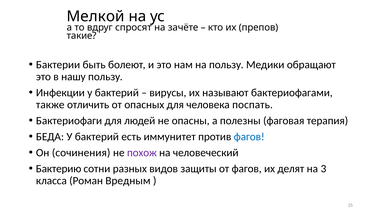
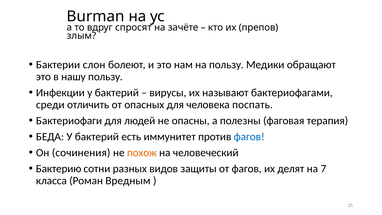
Мелкой: Мелкой -> Burman (96, 16)
такие: такие -> злым (81, 36)
быть: быть -> слон (94, 65)
также: также -> среди (50, 105)
похож colour: purple -> orange (142, 153)
3: 3 -> 7 (323, 169)
